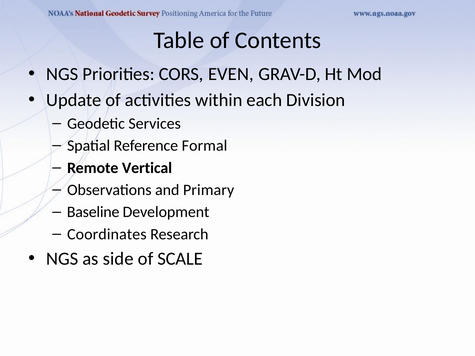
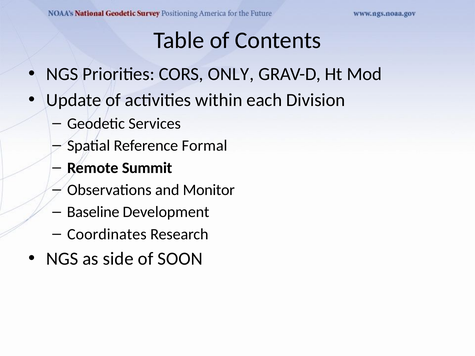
EVEN: EVEN -> ONLY (231, 74)
Vertical: Vertical -> Summit (147, 168)
Primary: Primary -> Monitor (209, 190)
SCALE: SCALE -> SOON (180, 259)
